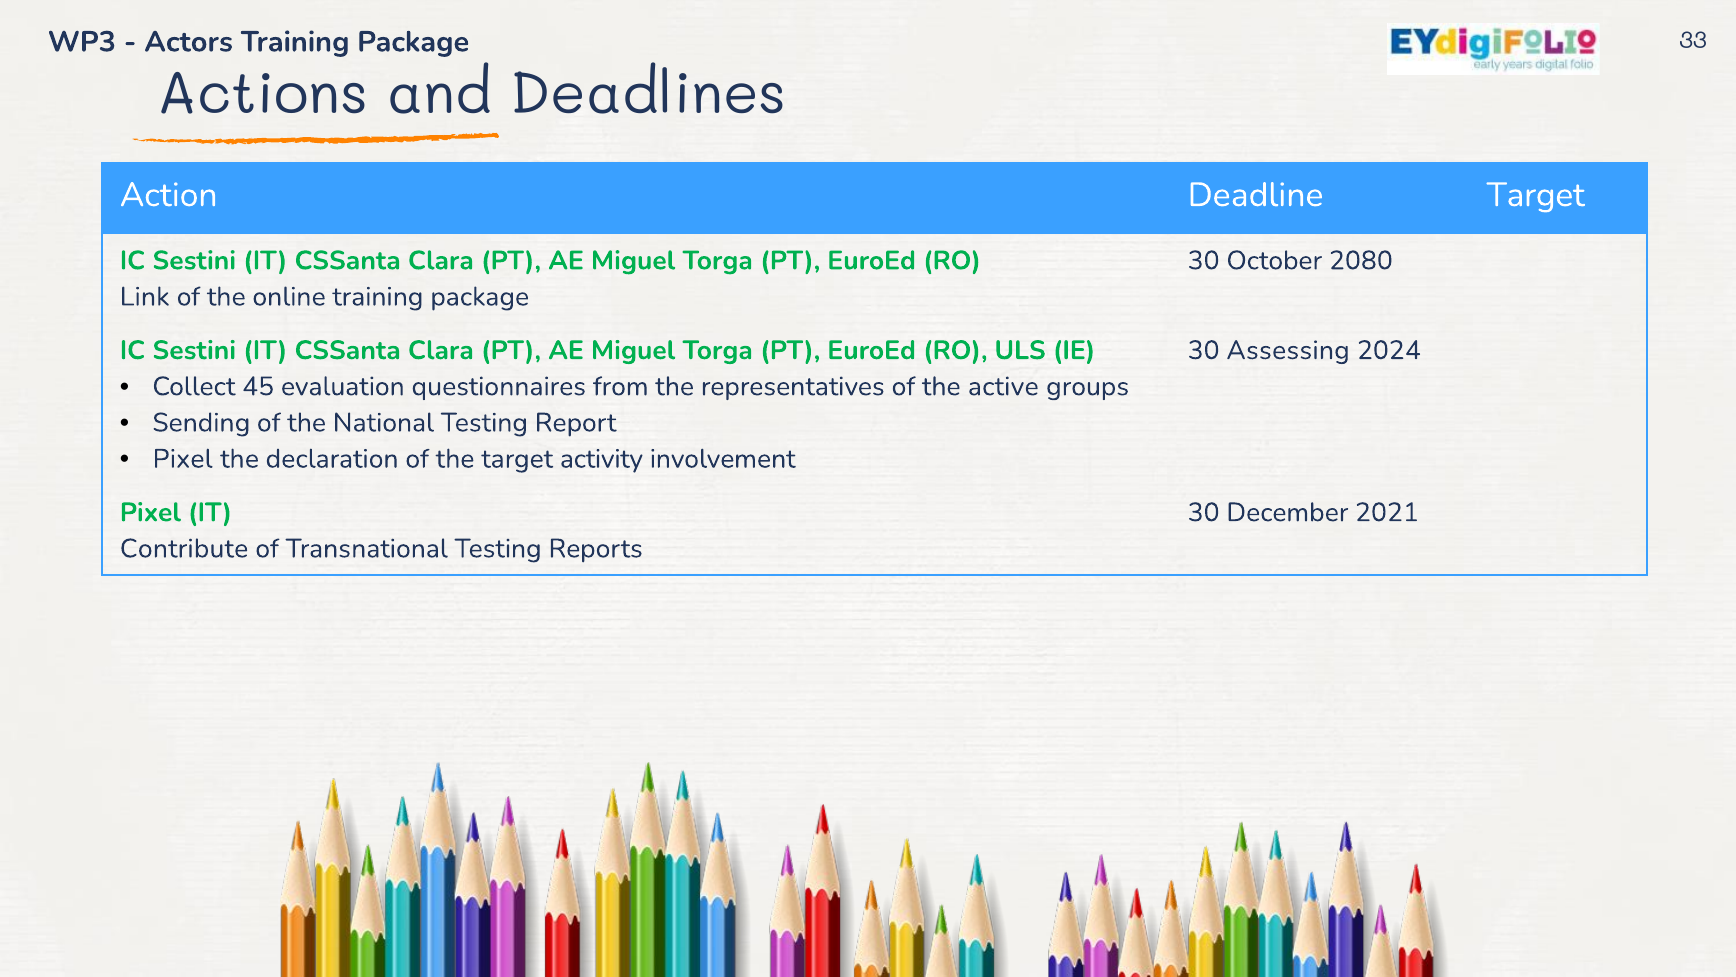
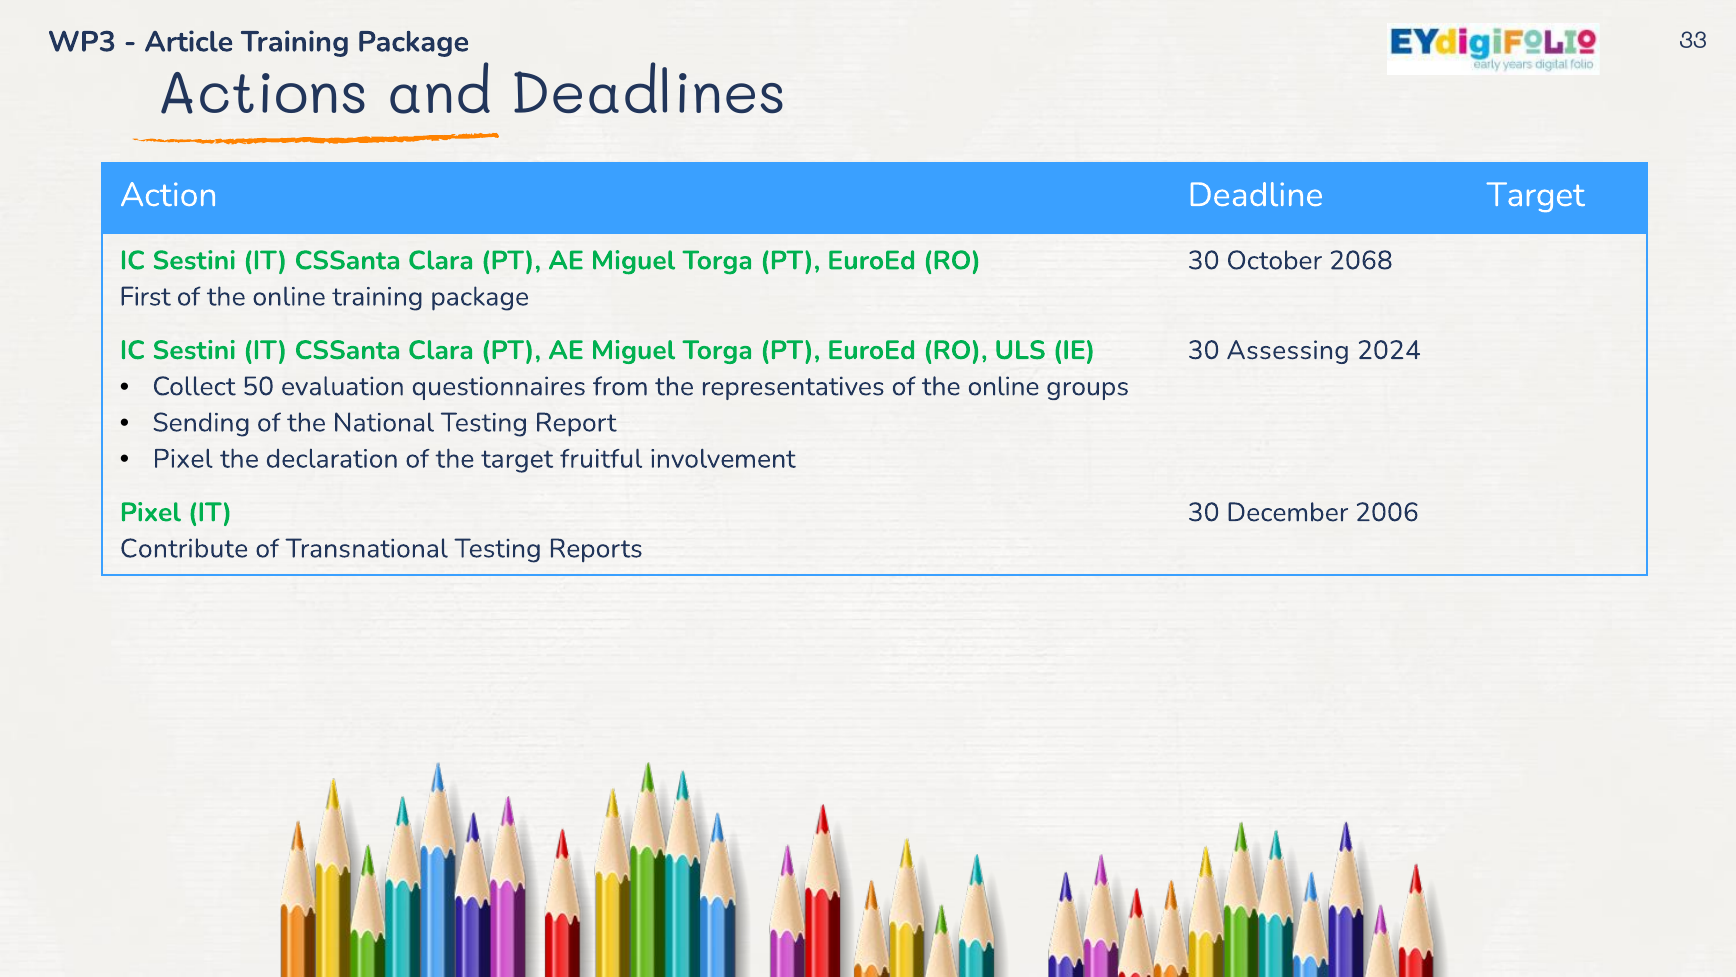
Actors: Actors -> Article (189, 42)
2080: 2080 -> 2068 (1361, 260)
Link: Link -> First (145, 297)
45: 45 -> 50 (258, 386)
representatives of the active: active -> online (1003, 386)
activity: activity -> fruitful (601, 459)
2021: 2021 -> 2006 (1387, 512)
